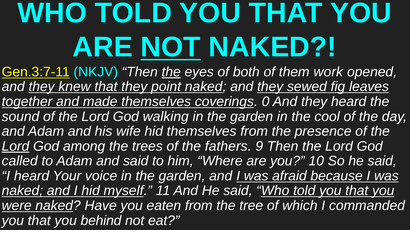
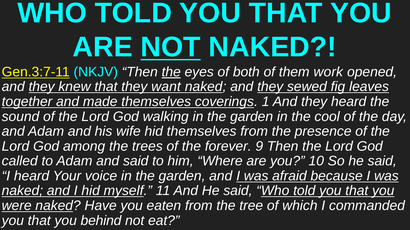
point: point -> want (166, 87)
0: 0 -> 1 (266, 102)
Lord underline: present -> none (16, 147)
fathers: fathers -> forever (228, 147)
